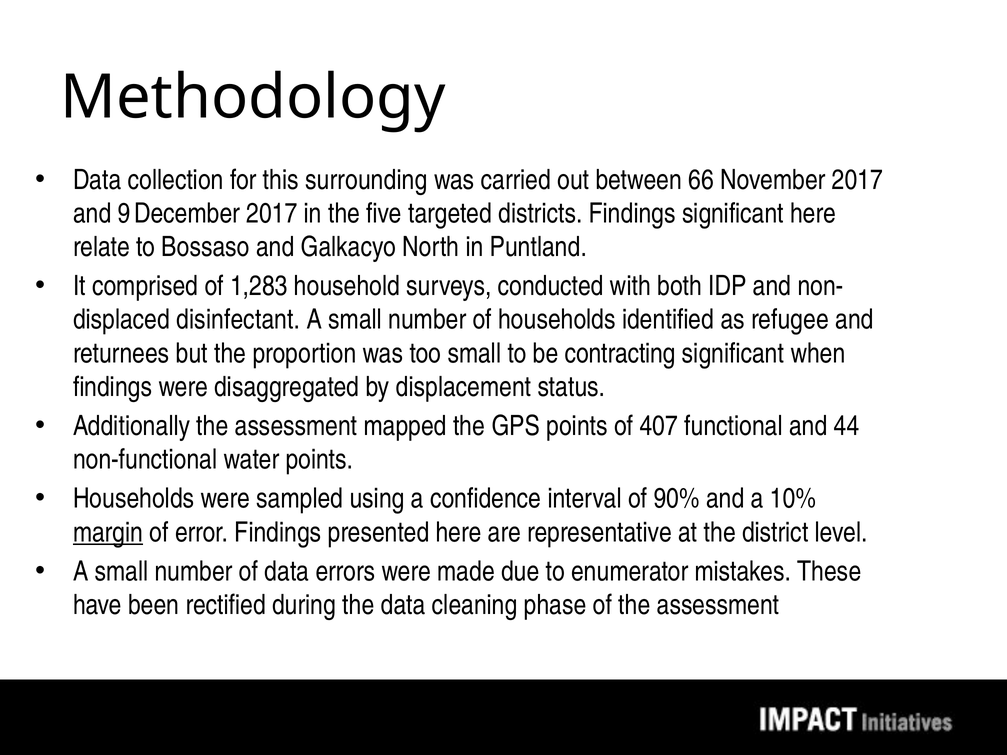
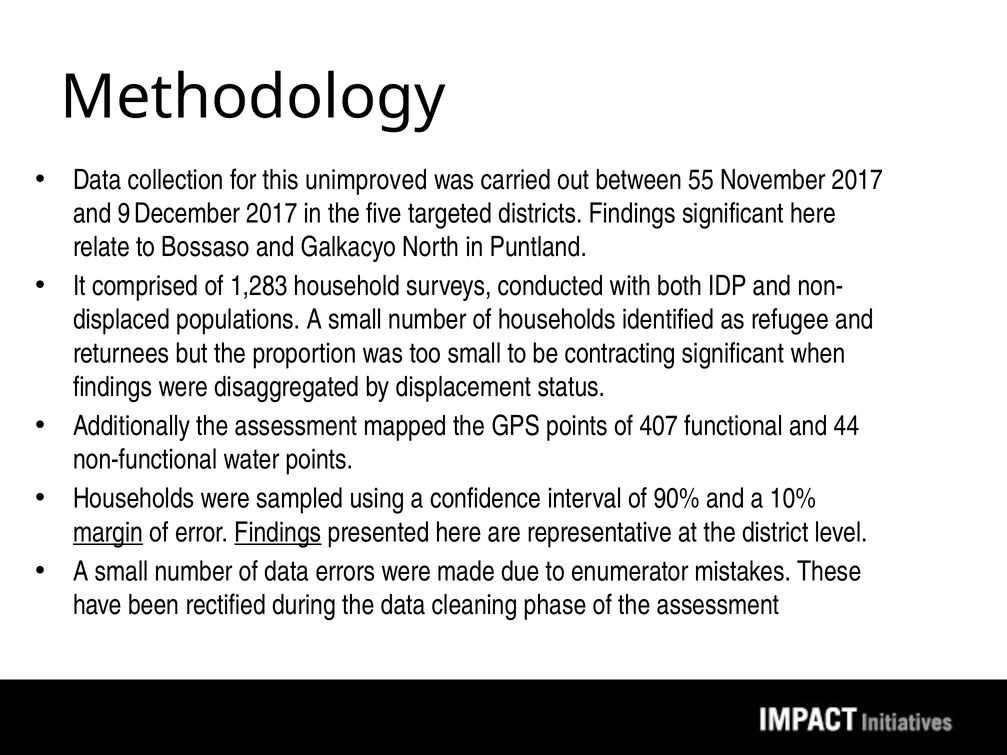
surrounding: surrounding -> unimproved (366, 180)
66: 66 -> 55 (701, 180)
disinfectant: disinfectant -> populations (238, 320)
Findings underline: none -> present (278, 532)
